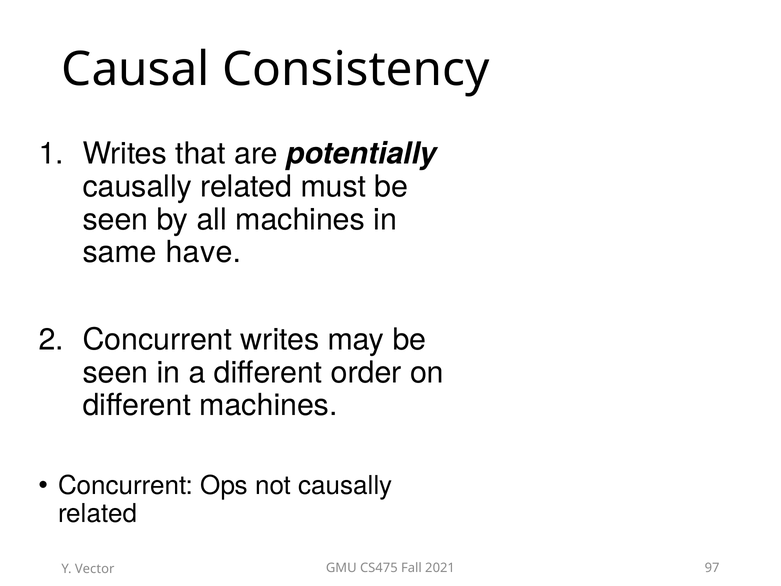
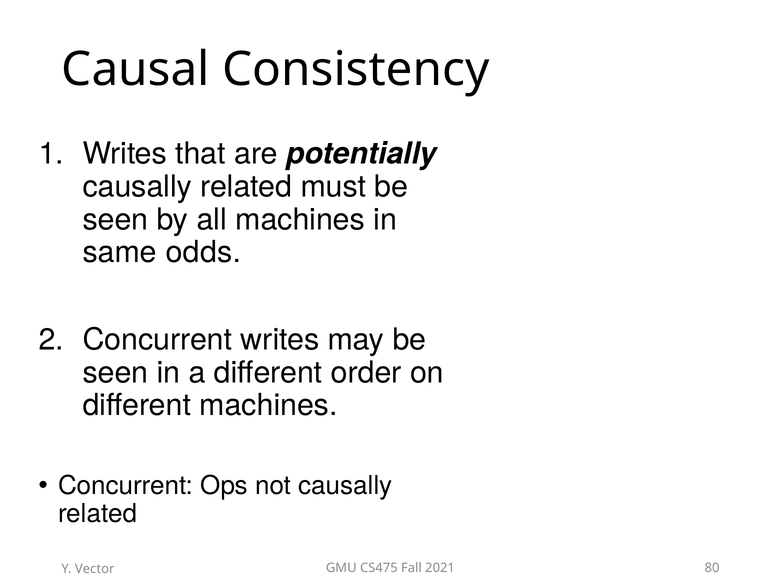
have: have -> odds (203, 252)
97: 97 -> 80 (712, 568)
